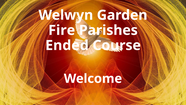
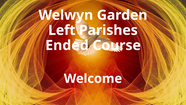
Fire: Fire -> Left (62, 30)
